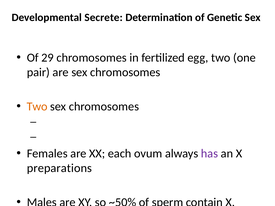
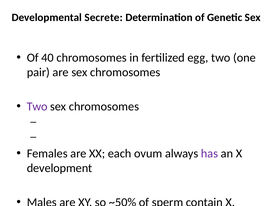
29: 29 -> 40 (48, 58)
Two colour: orange -> purple (37, 107)
preparations: preparations -> development (60, 168)
